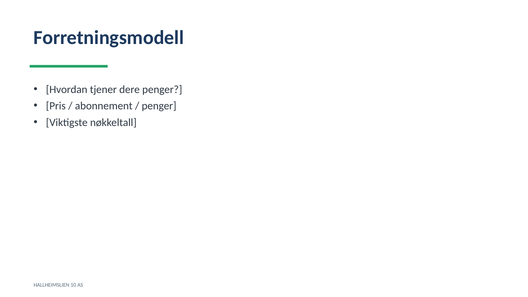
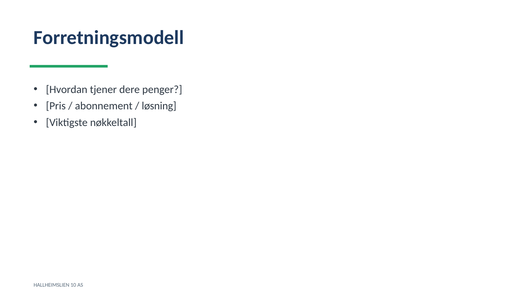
penger: penger -> løsning (159, 106)
